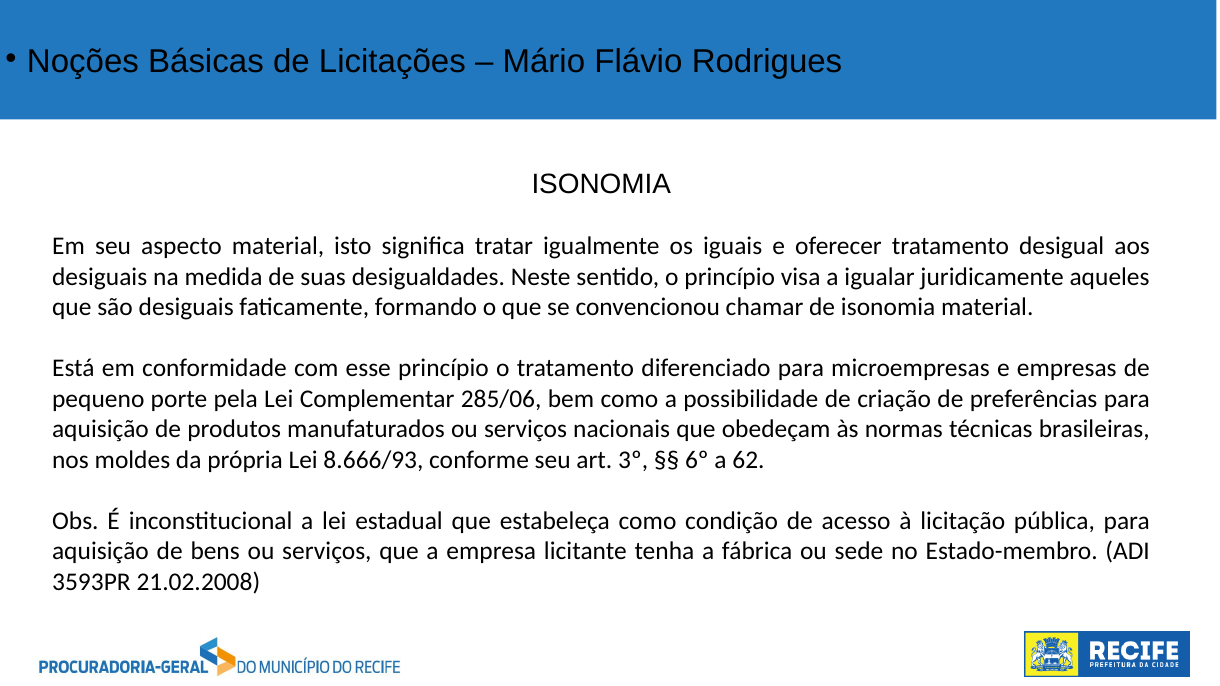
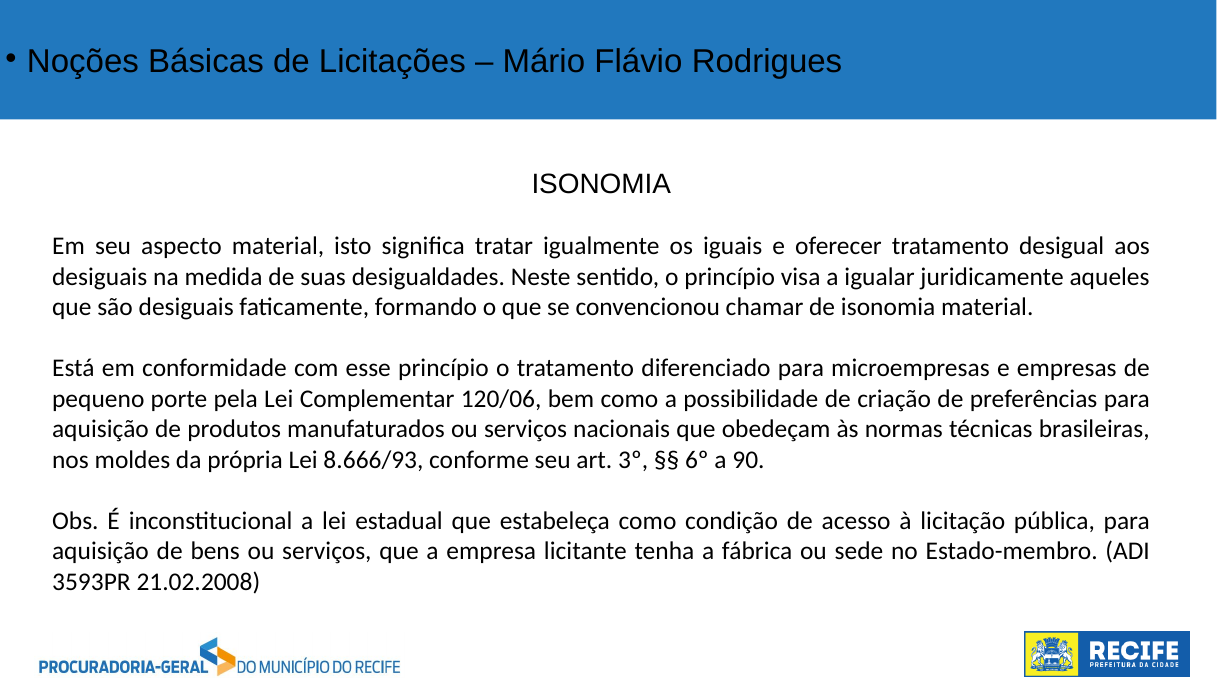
285/06: 285/06 -> 120/06 (501, 399)
62: 62 -> 90 (748, 460)
